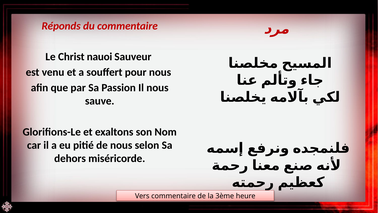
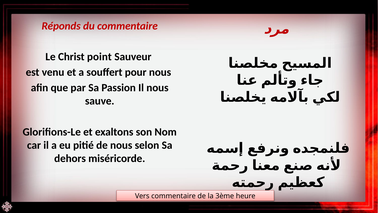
nauoi: nauoi -> point (99, 57)
